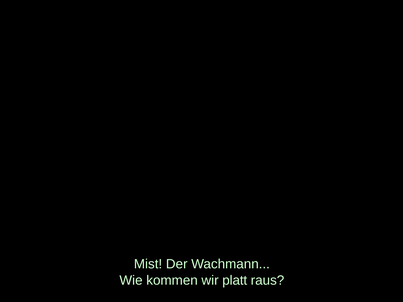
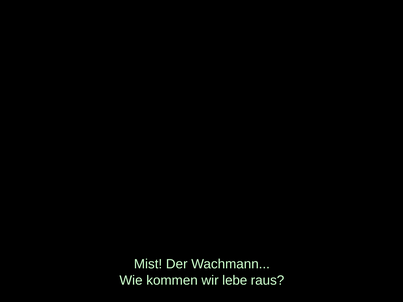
platt: platt -> lebe (235, 281)
